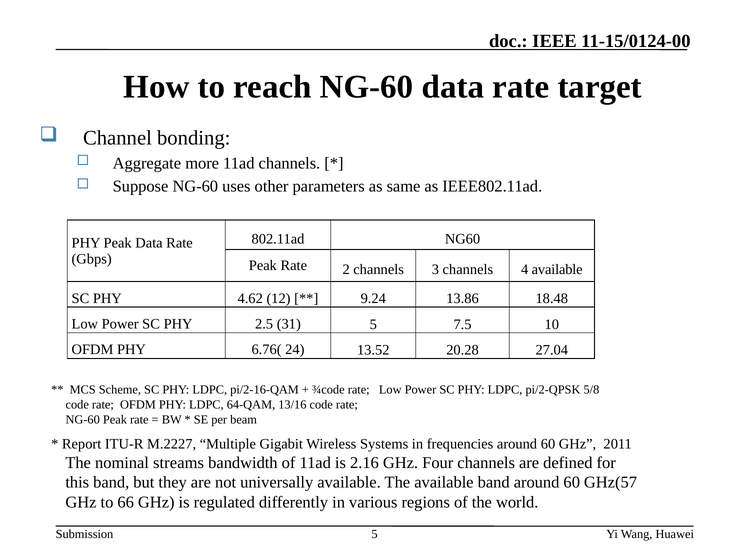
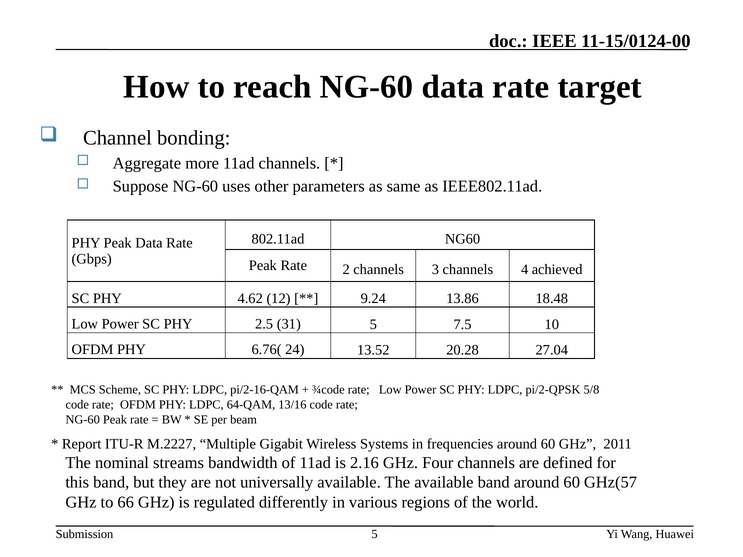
4 available: available -> achieved (557, 270)
